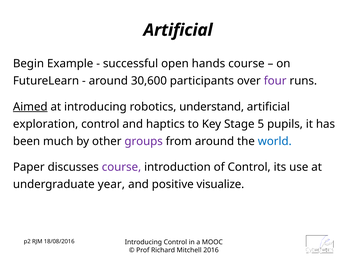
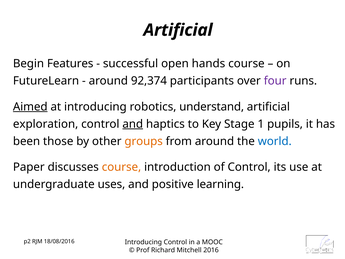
Example: Example -> Features (70, 63)
30,600: 30,600 -> 92,374 (149, 81)
and underline: none -> present (133, 124)
5: 5 -> 1 (261, 124)
much: much -> those (58, 141)
groups colour: purple -> orange (144, 141)
course colour: purple -> orange (121, 167)
year: year -> uses (111, 184)
visualize: visualize -> learning (220, 184)
